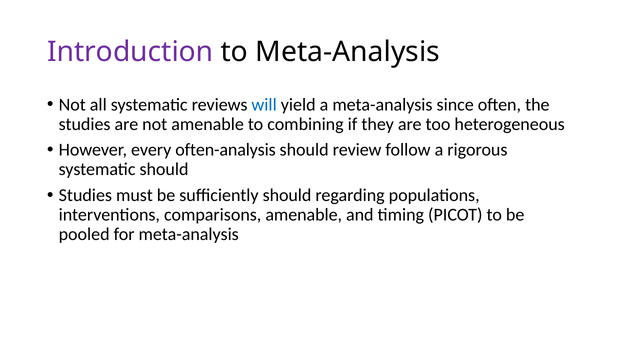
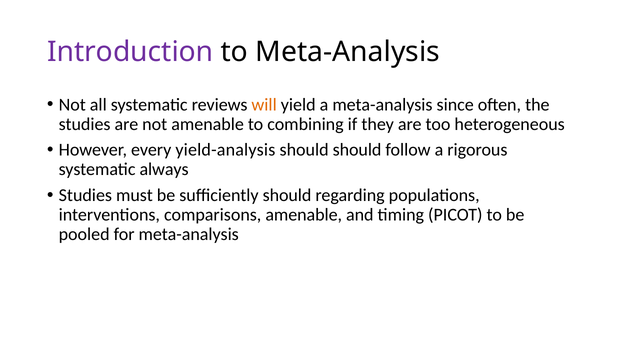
will colour: blue -> orange (264, 104)
often-analysis: often-analysis -> yield-analysis (225, 150)
should review: review -> should (357, 150)
systematic should: should -> always (164, 169)
